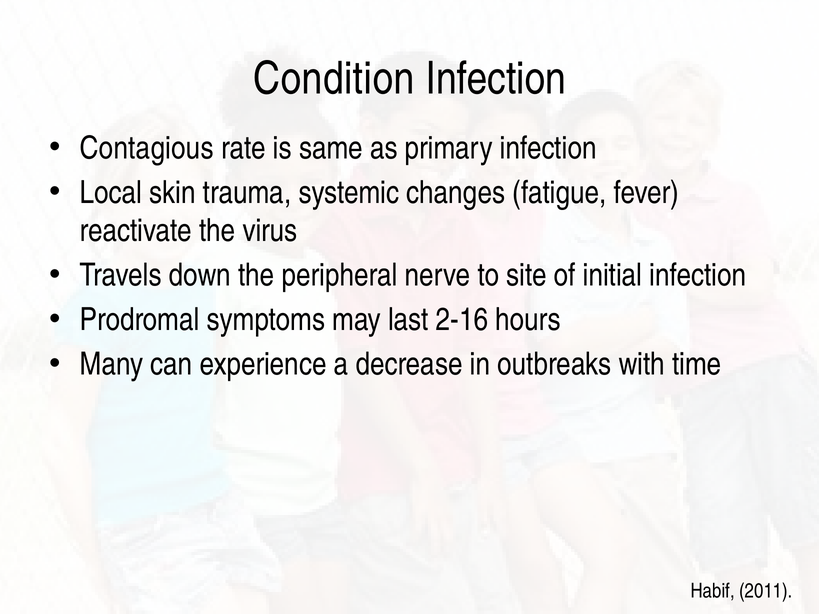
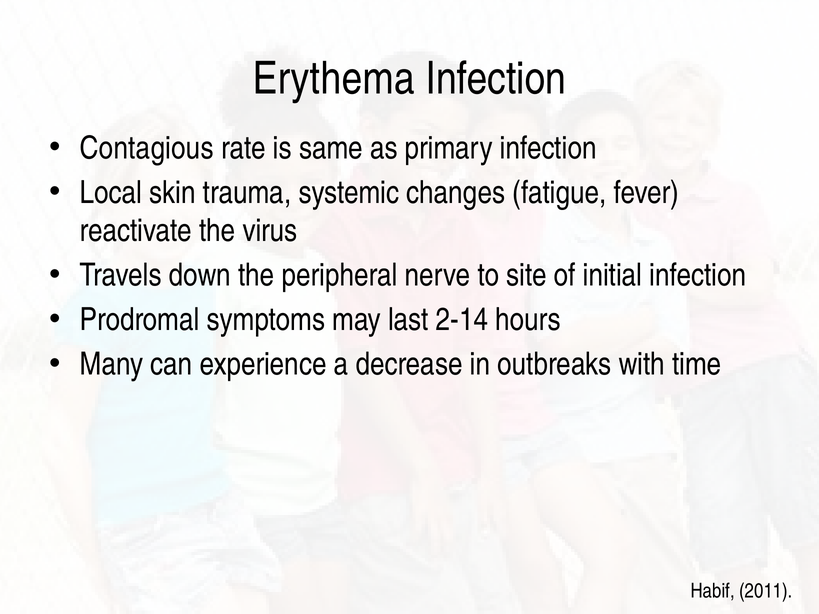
Condition: Condition -> Erythema (334, 79)
2-16: 2-16 -> 2-14 (462, 320)
